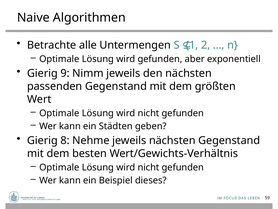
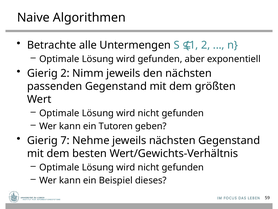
Gierig 9: 9 -> 2 (65, 73)
Städten: Städten -> Tutoren (116, 126)
8: 8 -> 7 (65, 140)
